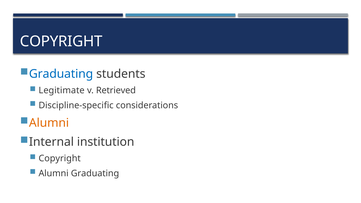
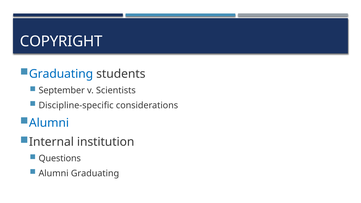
Legitimate: Legitimate -> September (62, 90)
Retrieved: Retrieved -> Scientists (116, 90)
Alumni colour: orange -> blue (49, 123)
Copyright: Copyright -> Questions (60, 158)
